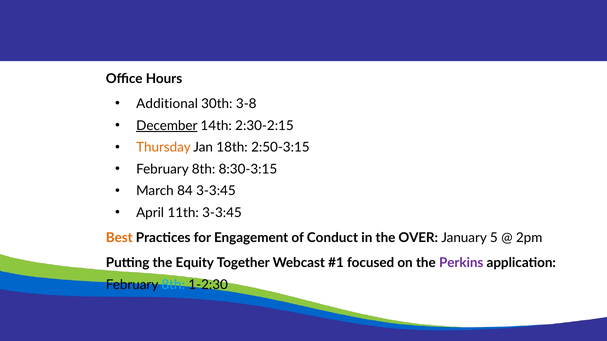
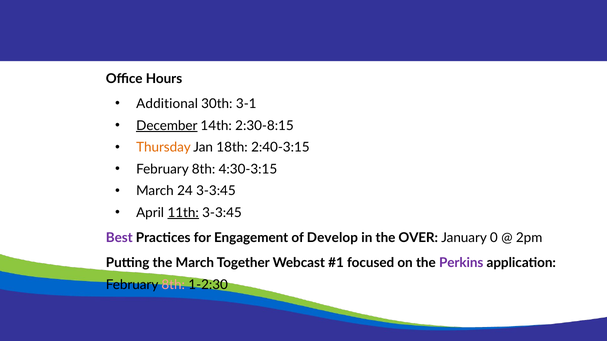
3-8: 3-8 -> 3-1 (246, 104)
2:30-2:15: 2:30-2:15 -> 2:30-8:15 (264, 126)
2:50-3:15: 2:50-3:15 -> 2:40-3:15 (280, 148)
8:30-3:15: 8:30-3:15 -> 4:30-3:15 (248, 169)
84: 84 -> 24 (185, 191)
11th underline: none -> present (183, 213)
Best colour: orange -> purple (119, 238)
Conduct: Conduct -> Develop (332, 238)
5: 5 -> 0 (494, 238)
the Equity: Equity -> March (195, 263)
8th colour: light blue -> pink (173, 285)
